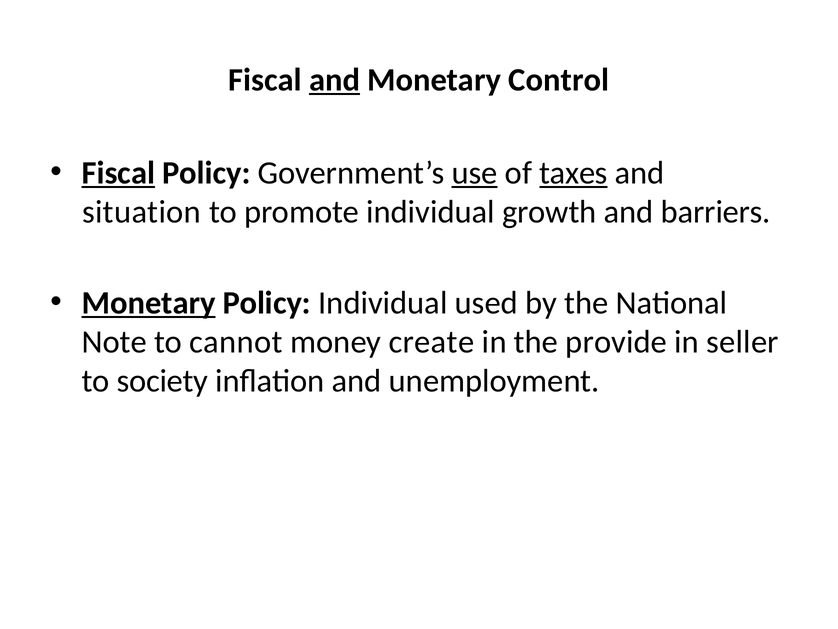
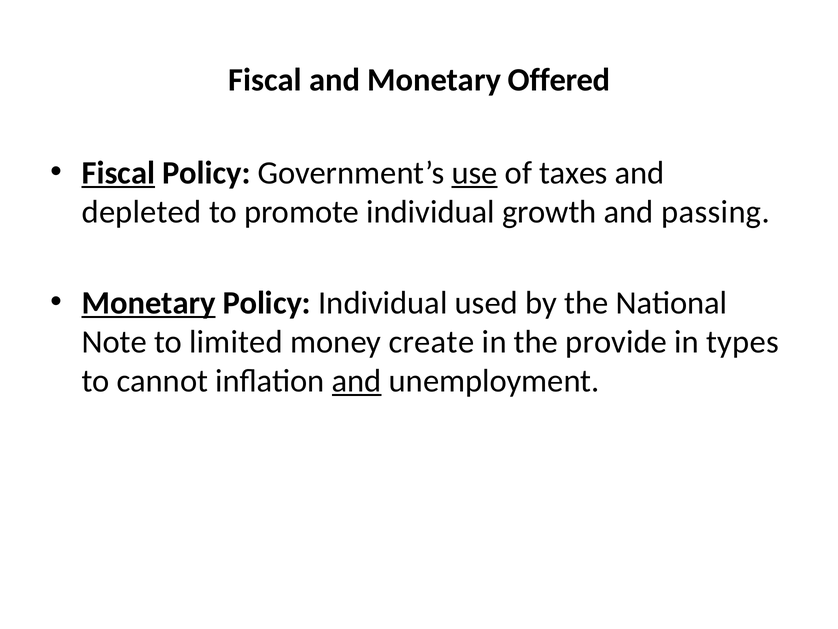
and underline: present -> none (335, 80)
Control: Control -> Offered (559, 80)
taxes underline: present -> none (574, 173)
situation: situation -> depleted (142, 212)
barriers: barriers -> passing (716, 212)
cannot: cannot -> limited (236, 342)
seller: seller -> types (743, 342)
society: society -> cannot (162, 381)
and underline: none -> present (357, 381)
